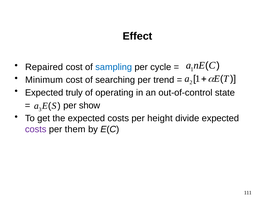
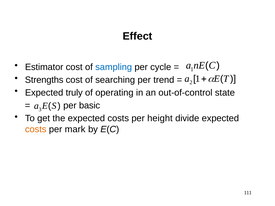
Repaired: Repaired -> Estimator (44, 67)
Minimum: Minimum -> Strengths (44, 80)
show: show -> basic (90, 106)
costs colour: purple -> orange (36, 129)
them: them -> mark (75, 129)
